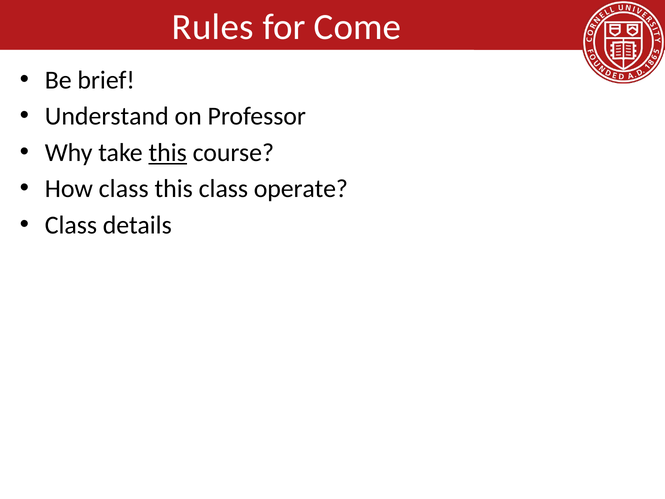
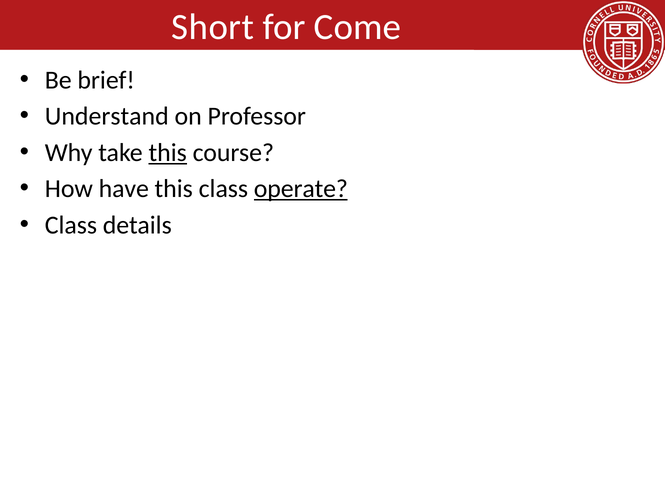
Rules: Rules -> Short (213, 27)
How class: class -> have (124, 189)
operate underline: none -> present (301, 189)
